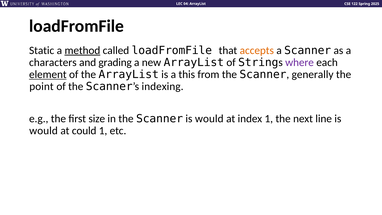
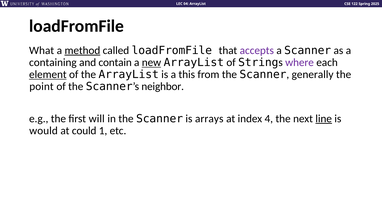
Static: Static -> What (42, 50)
accepts colour: orange -> purple (257, 50)
characters: characters -> containing (53, 62)
grading: grading -> contain (115, 62)
new underline: none -> present (151, 62)
indexing: indexing -> neighbor (163, 86)
size: size -> will (97, 119)
Scanner is would: would -> arrays (209, 119)
index 1: 1 -> 4 (269, 119)
line underline: none -> present (324, 119)
